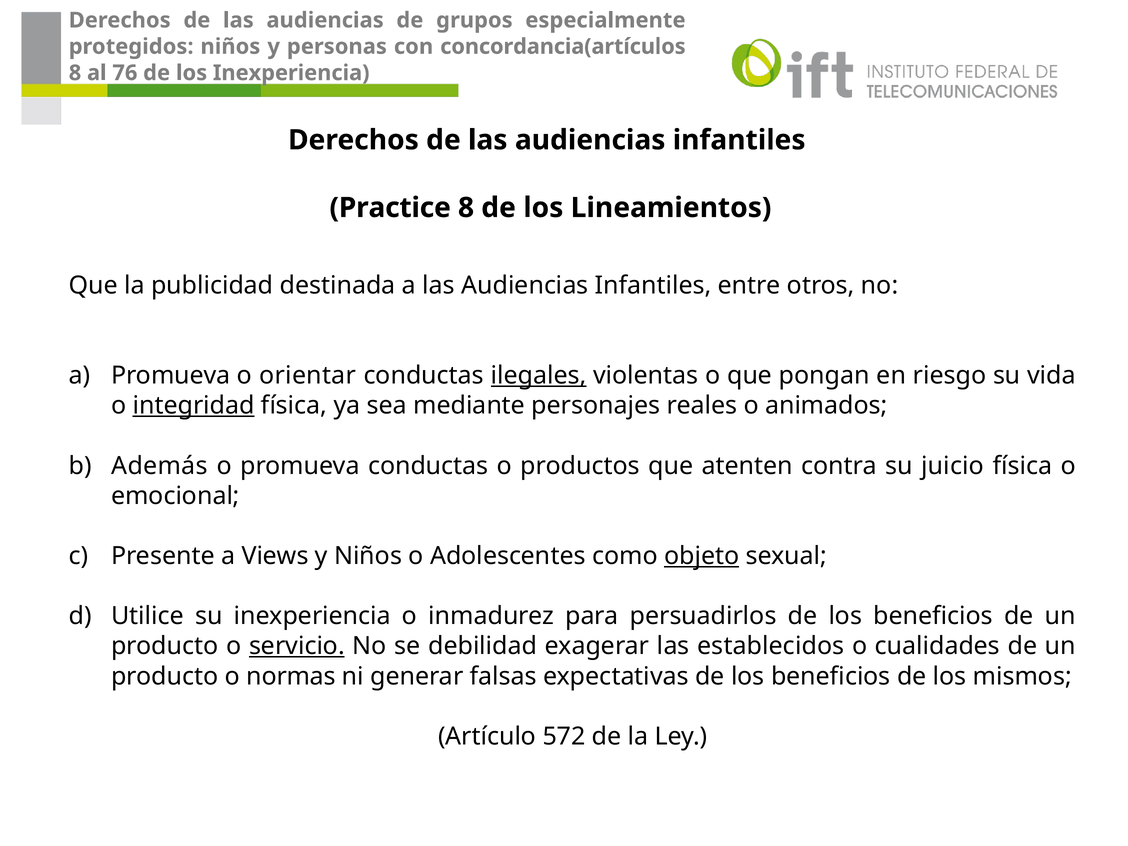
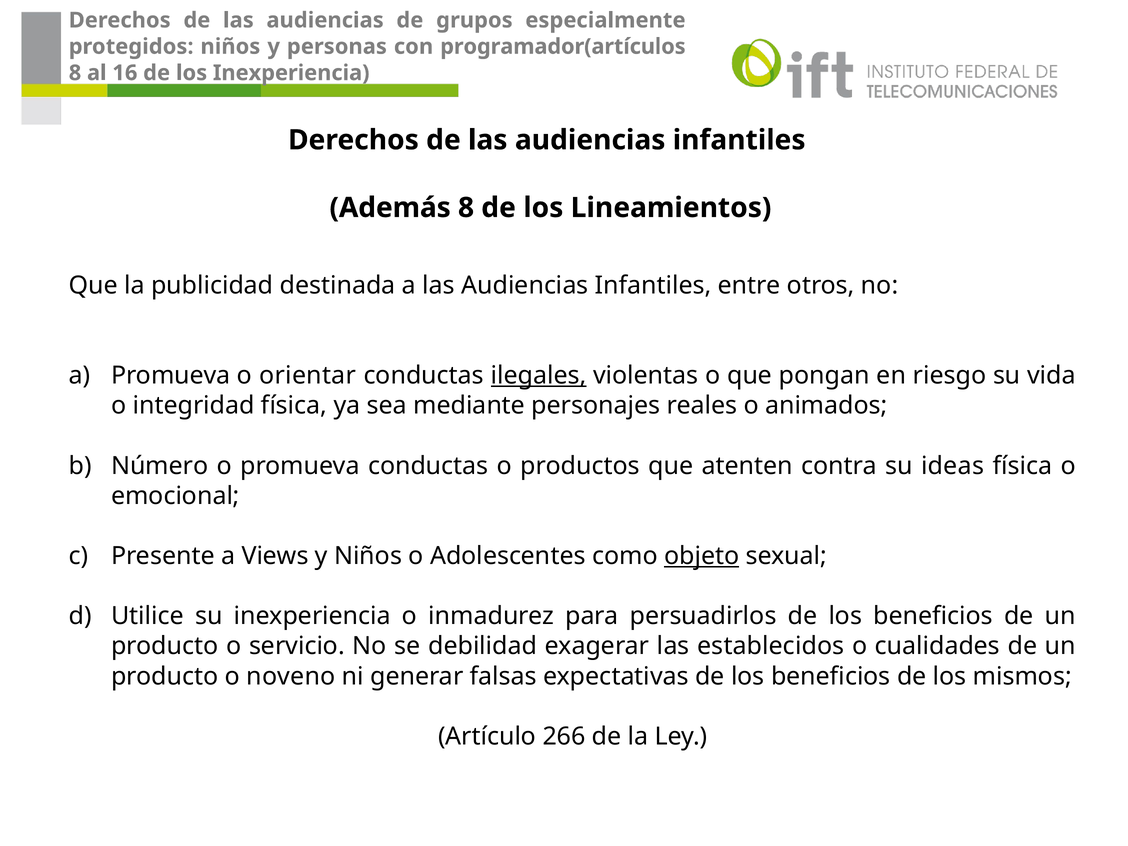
concordancia(artículos: concordancia(artículos -> programador(artículos (563, 47)
76: 76 -> 16 (125, 73)
Practice: Practice -> Además (390, 208)
integridad underline: present -> none (194, 406)
Además: Además -> Número (160, 466)
juicio: juicio -> ideas (953, 466)
servicio underline: present -> none (297, 646)
normas: normas -> noveno (291, 676)
572: 572 -> 266 (564, 736)
